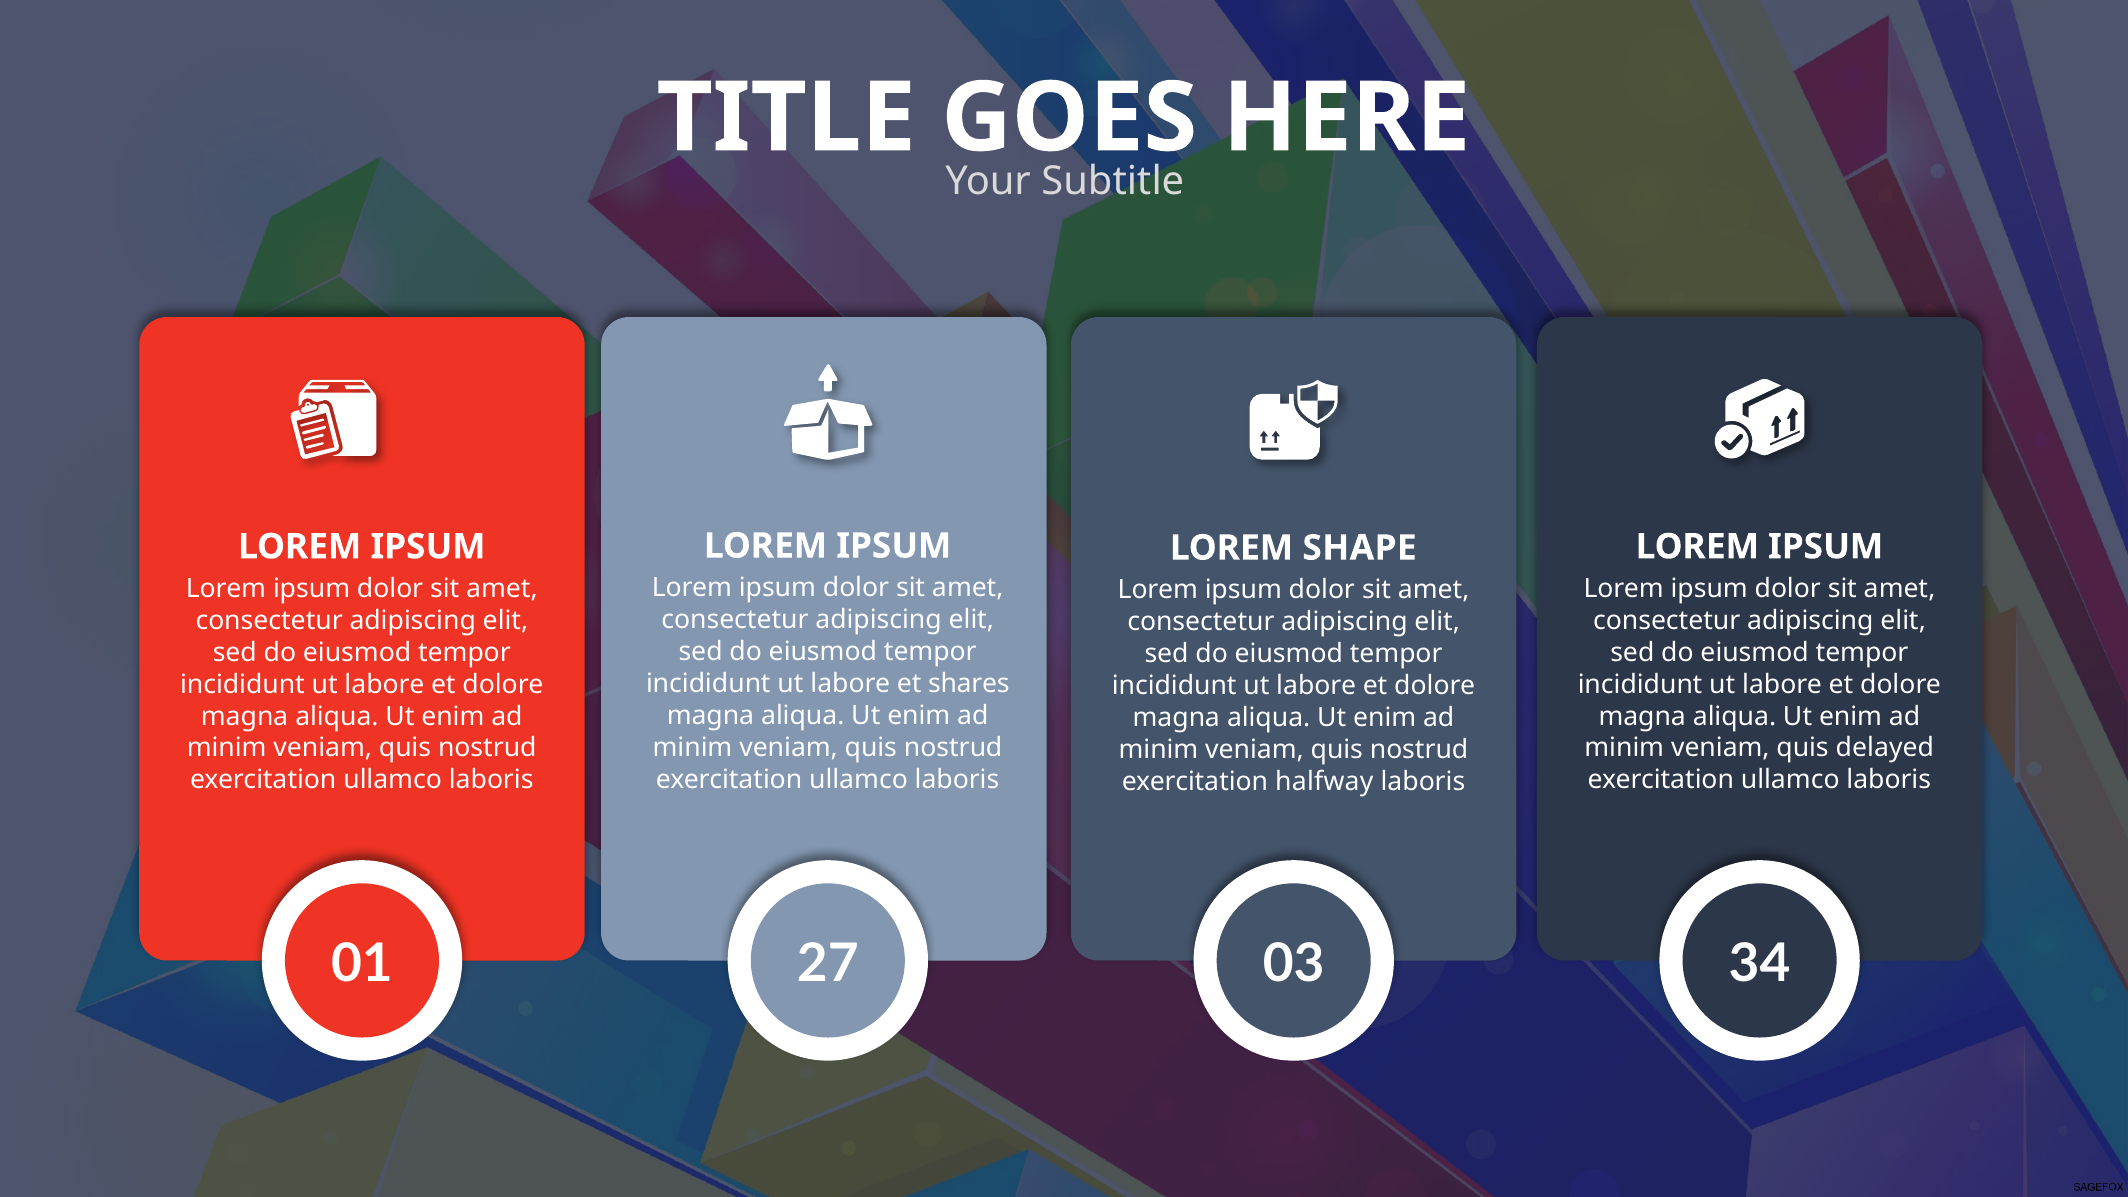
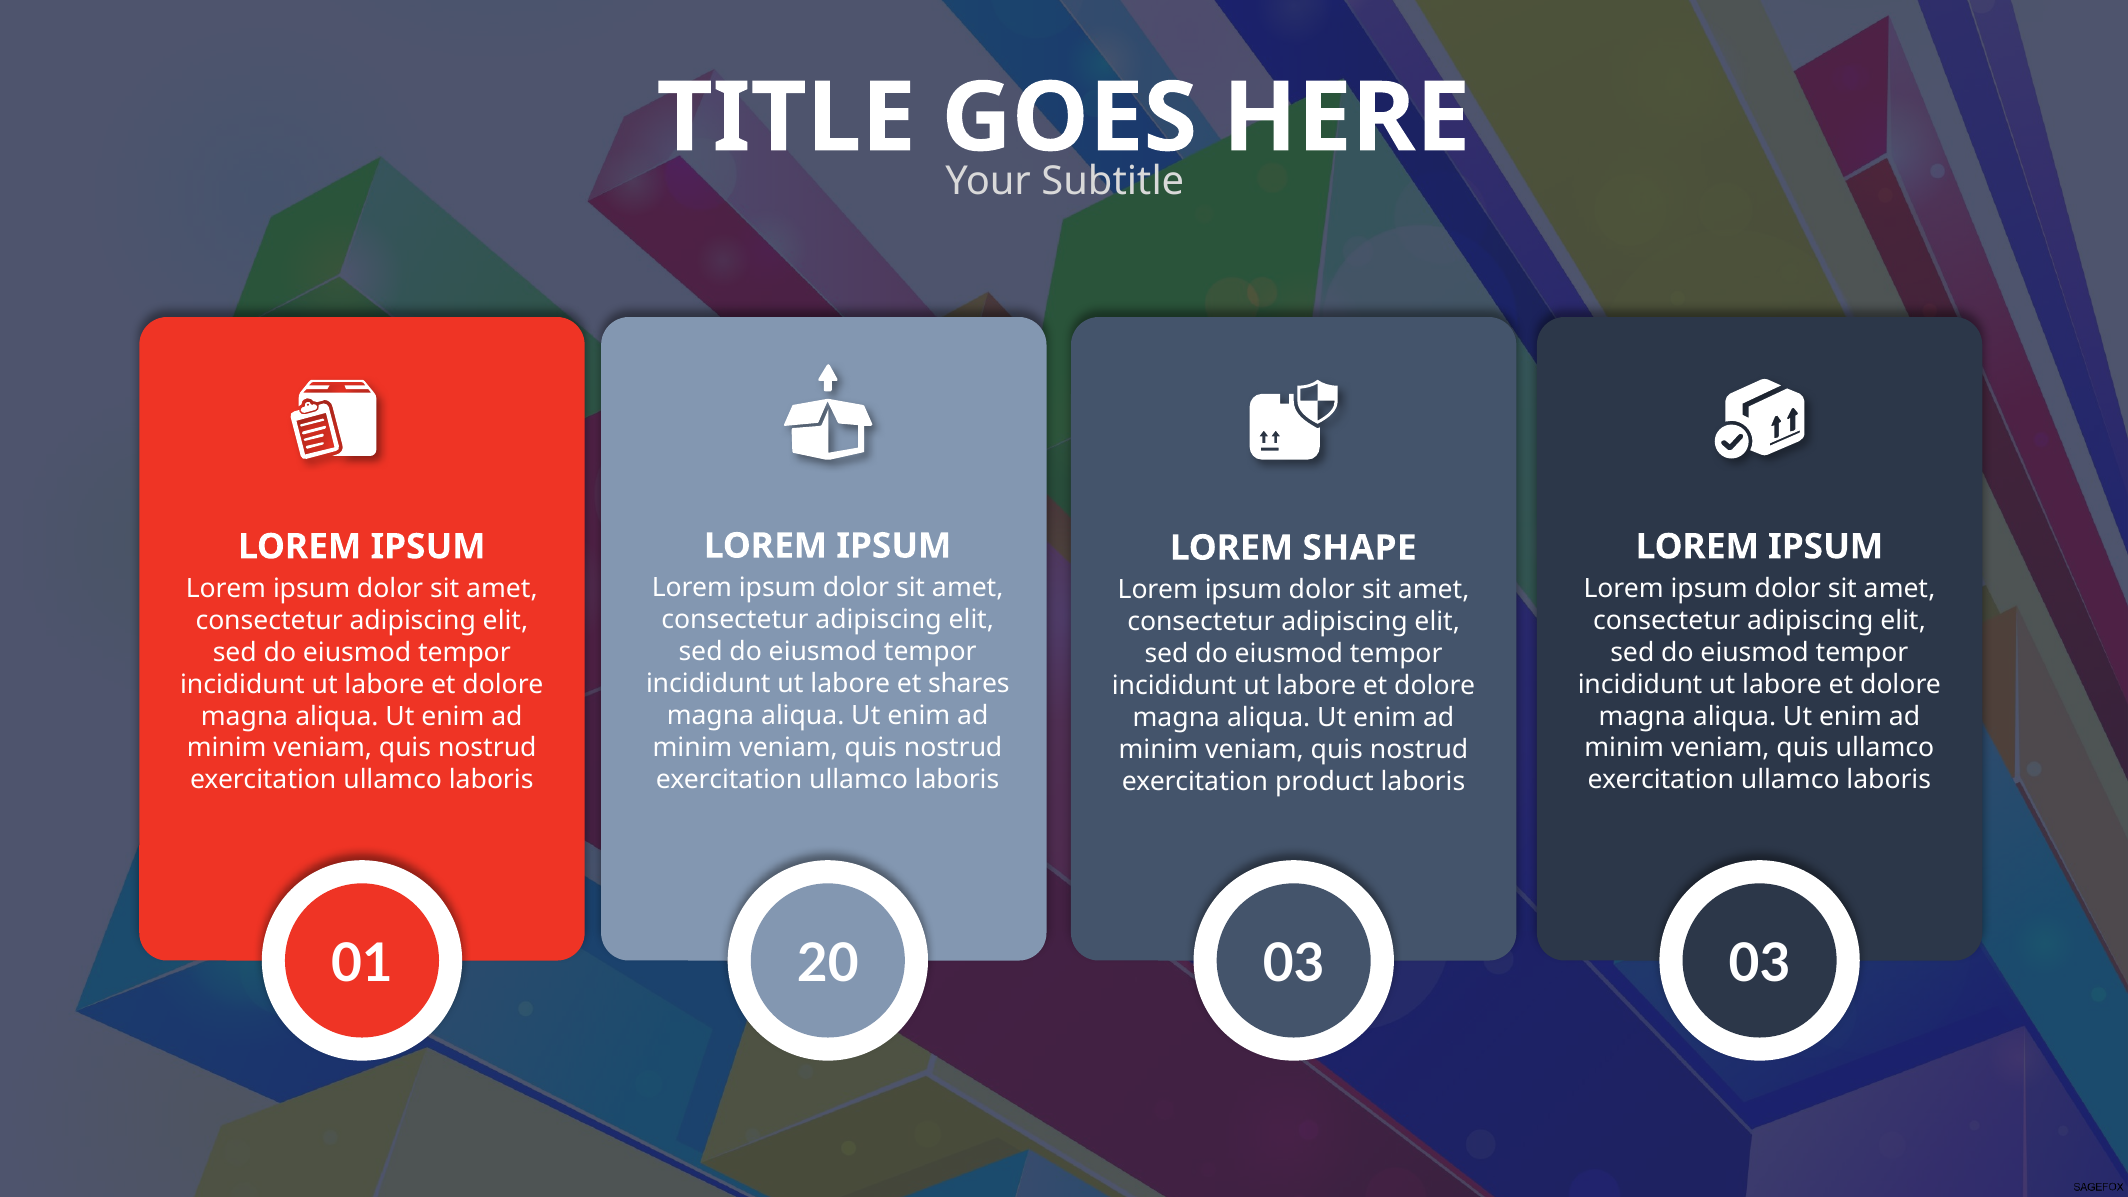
quis delayed: delayed -> ullamco (1885, 748)
halfway: halfway -> product (1324, 781)
27: 27 -> 20 (828, 964)
03 34: 34 -> 03 (1760, 964)
